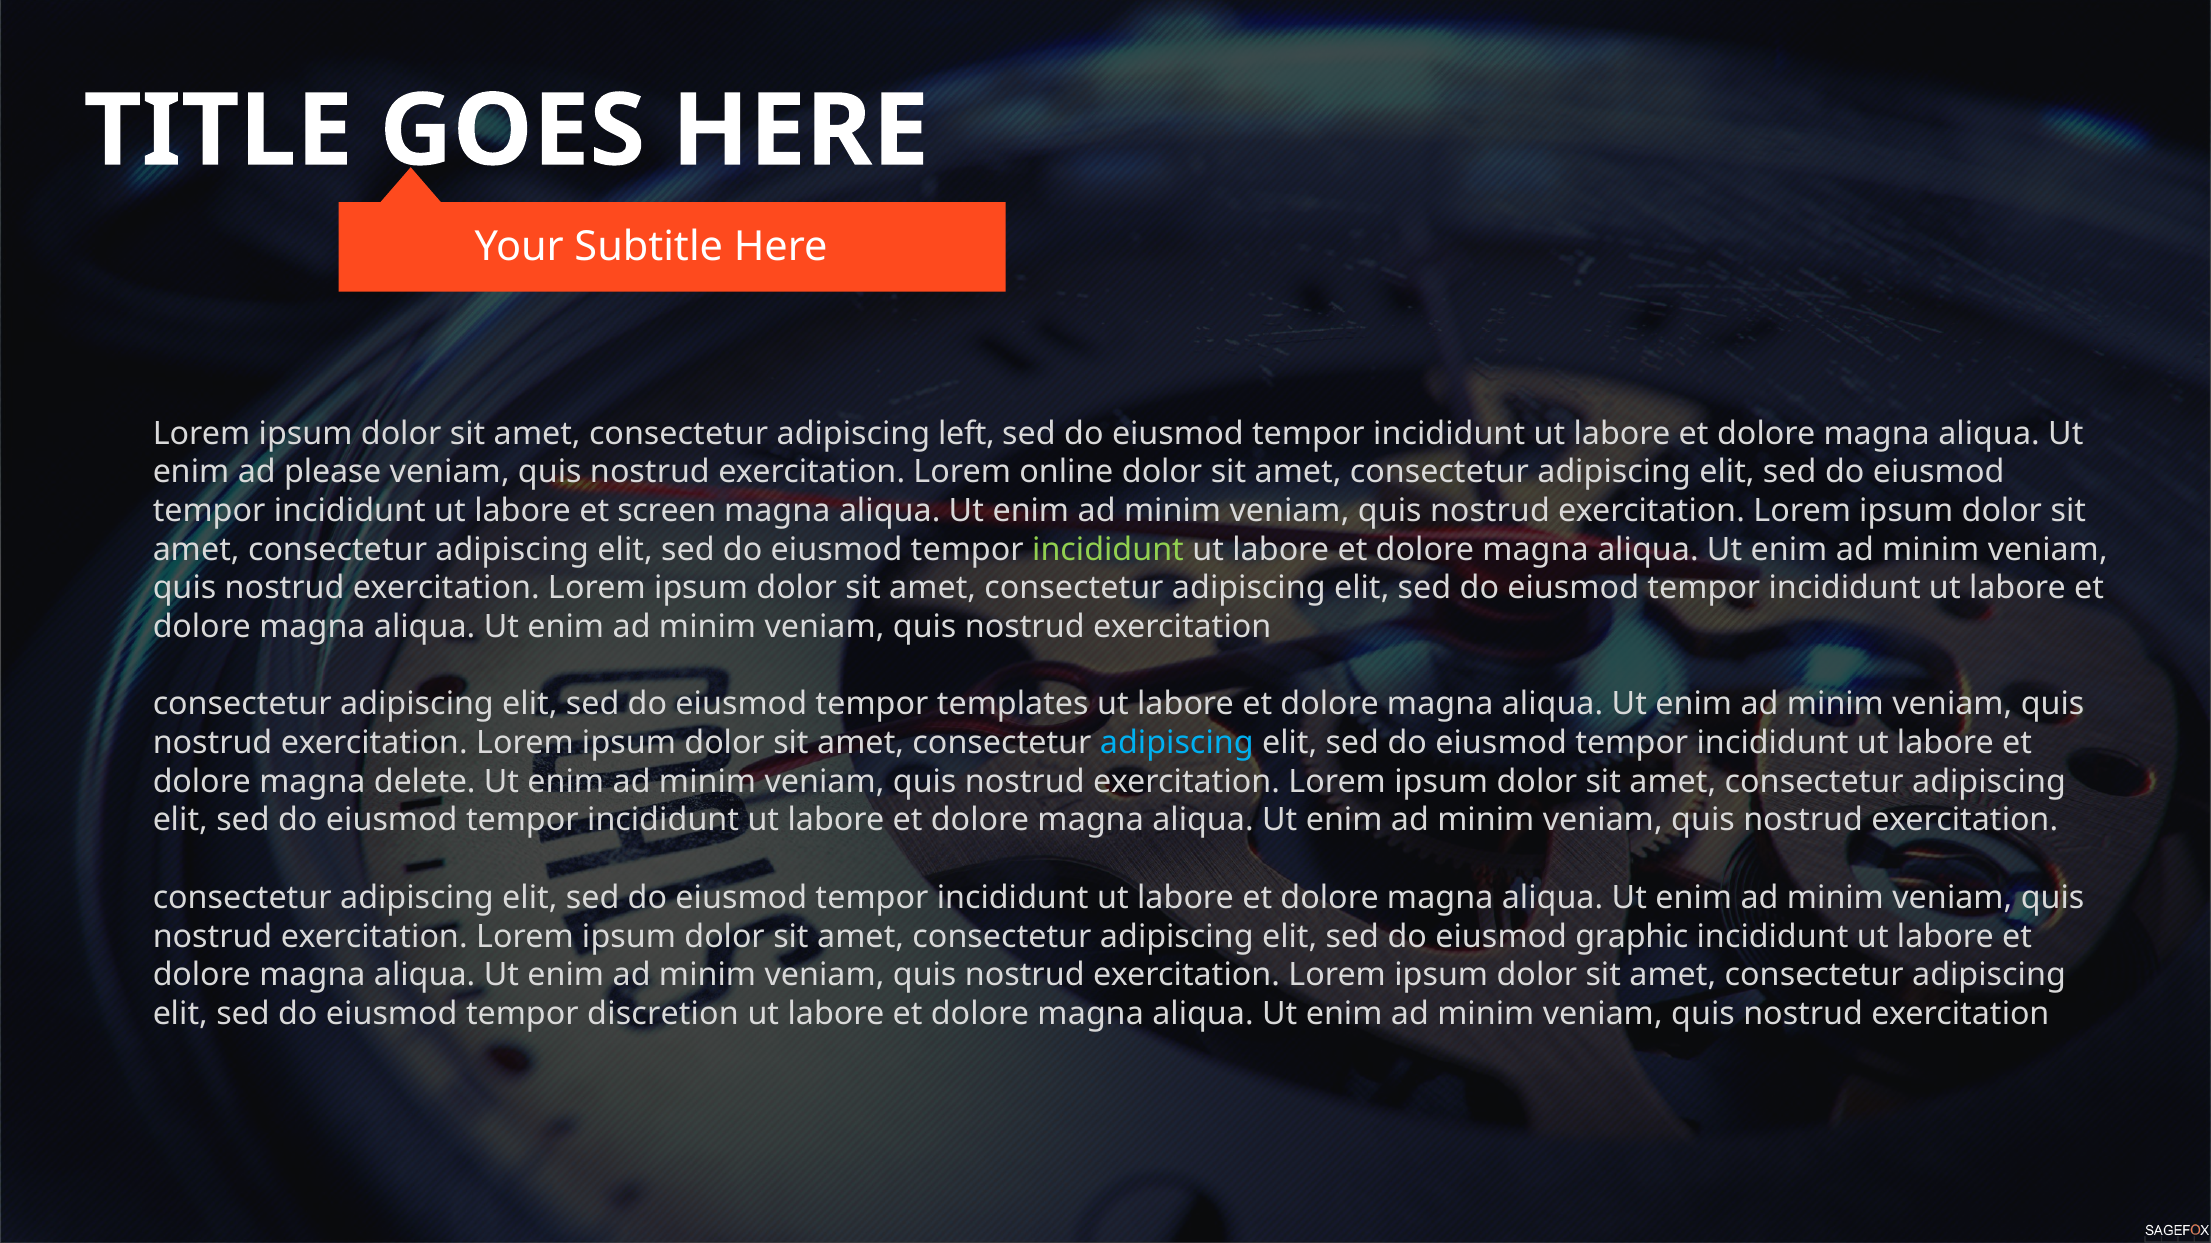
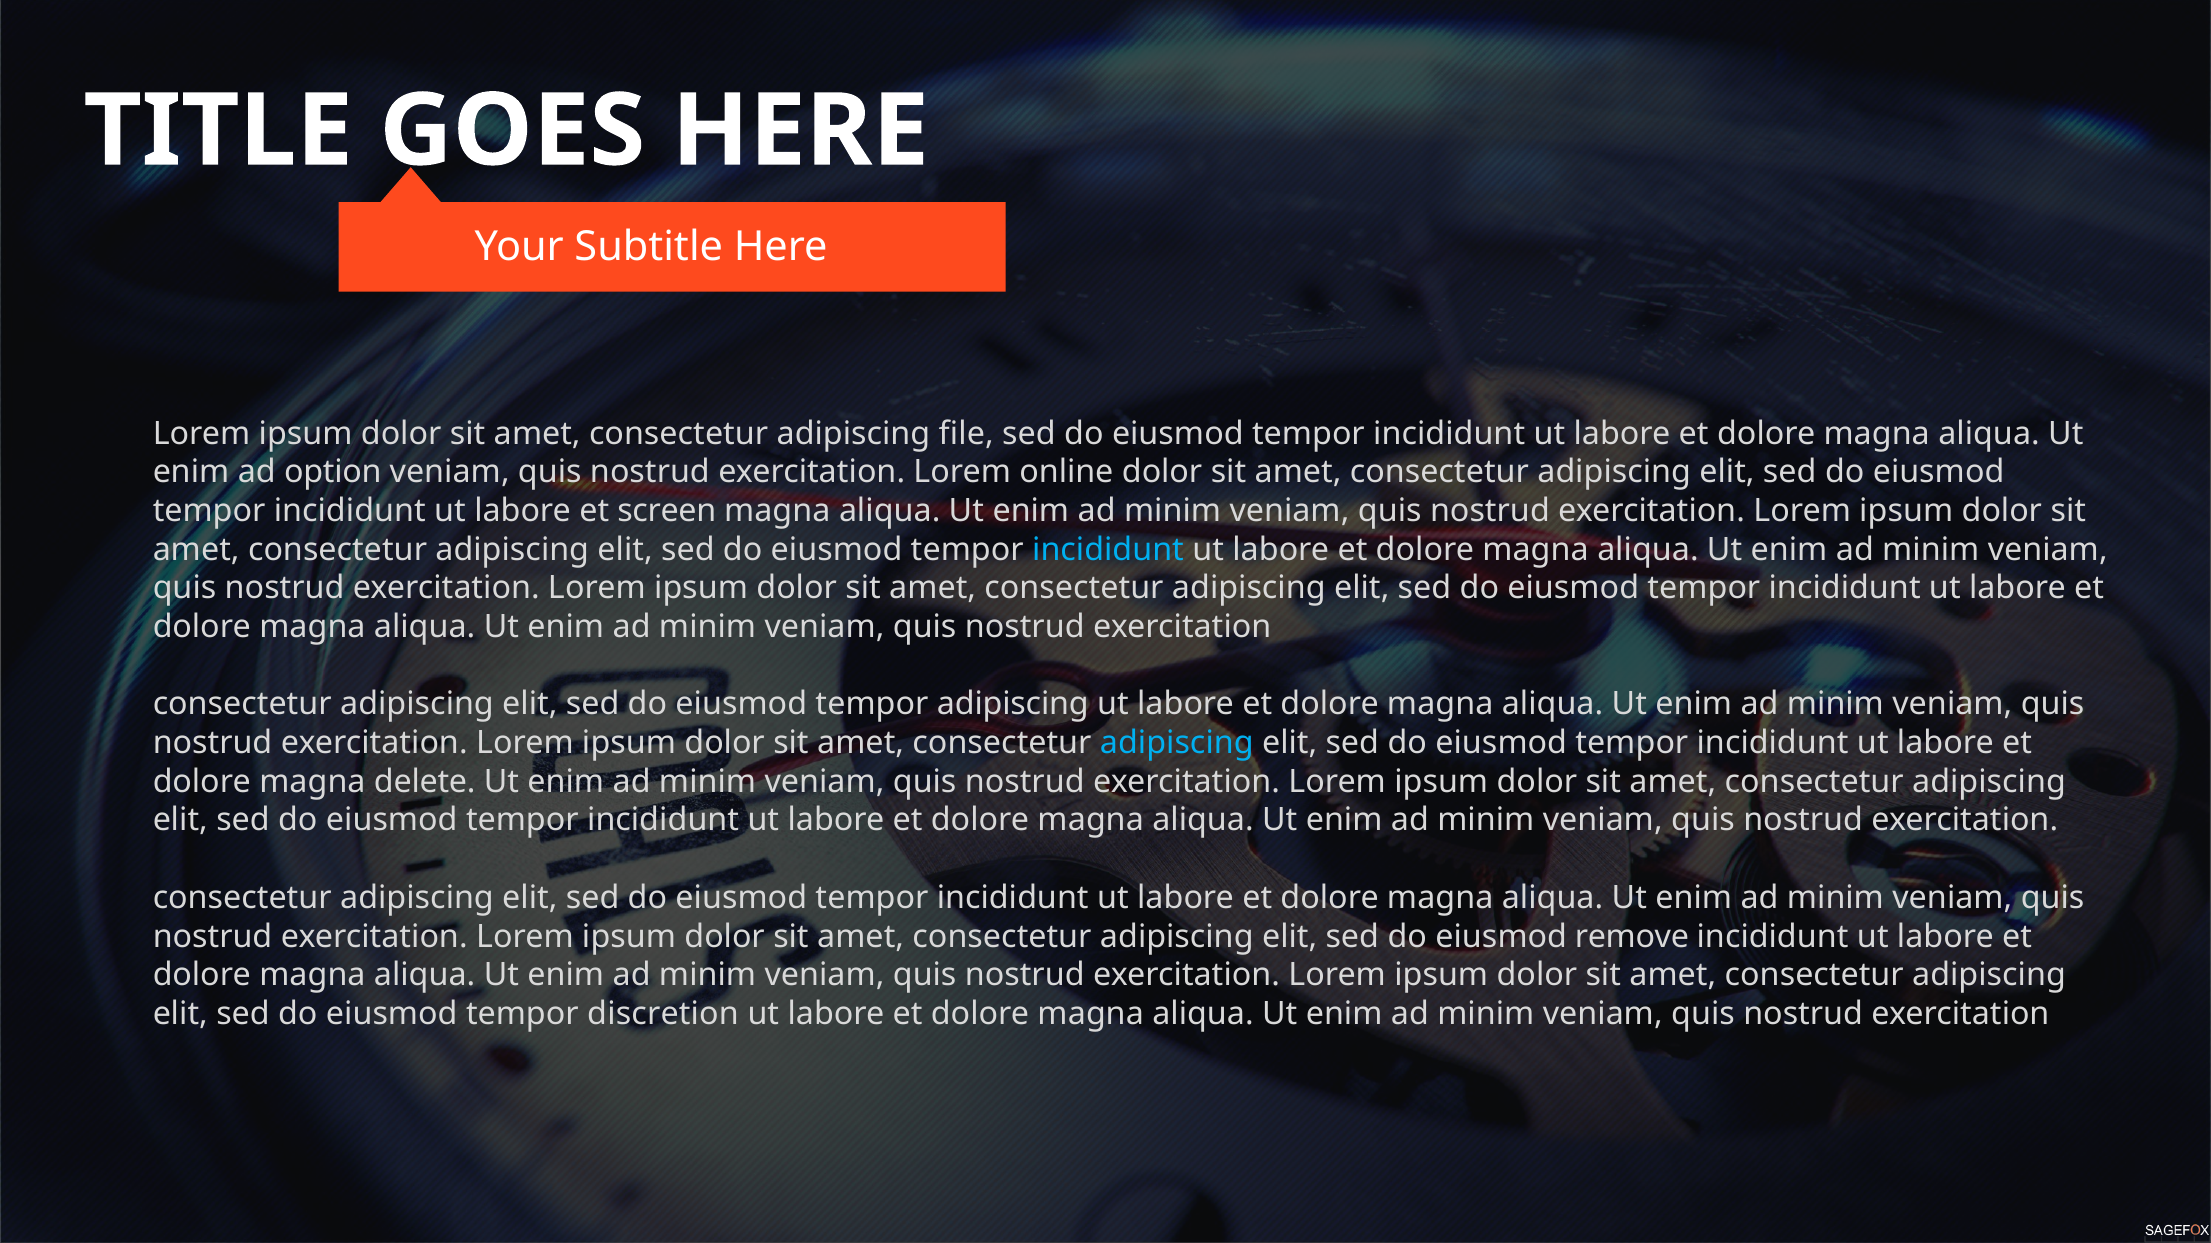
left: left -> file (966, 434)
please: please -> option (333, 472)
incididunt colour: light green -> light blue (1108, 550)
tempor templates: templates -> adipiscing (1013, 705)
graphic: graphic -> remove (1632, 937)
